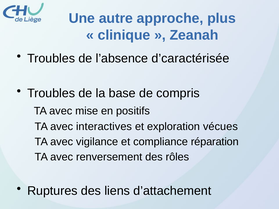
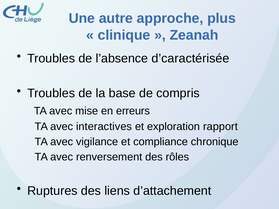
positifs: positifs -> erreurs (133, 111)
vécues: vécues -> rapport (220, 127)
réparation: réparation -> chronique (215, 142)
